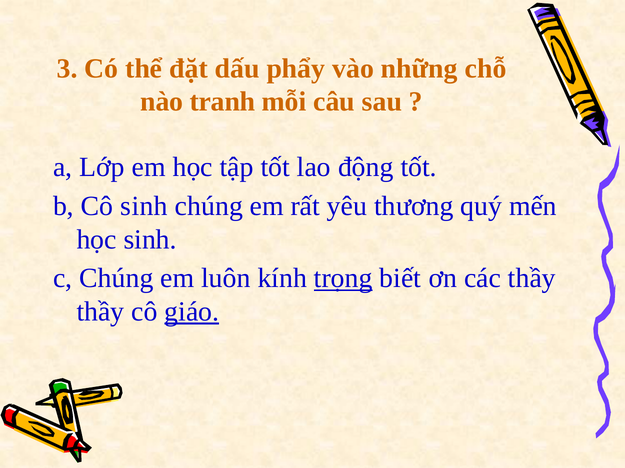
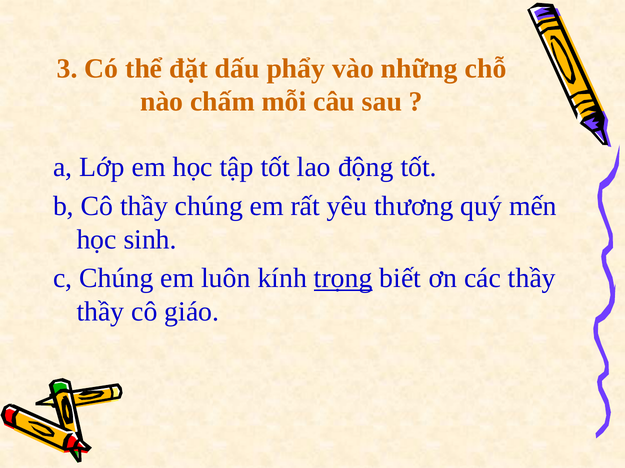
tranh: tranh -> chấm (222, 102)
Cô sinh: sinh -> thầy (144, 206)
giáo underline: present -> none (192, 312)
